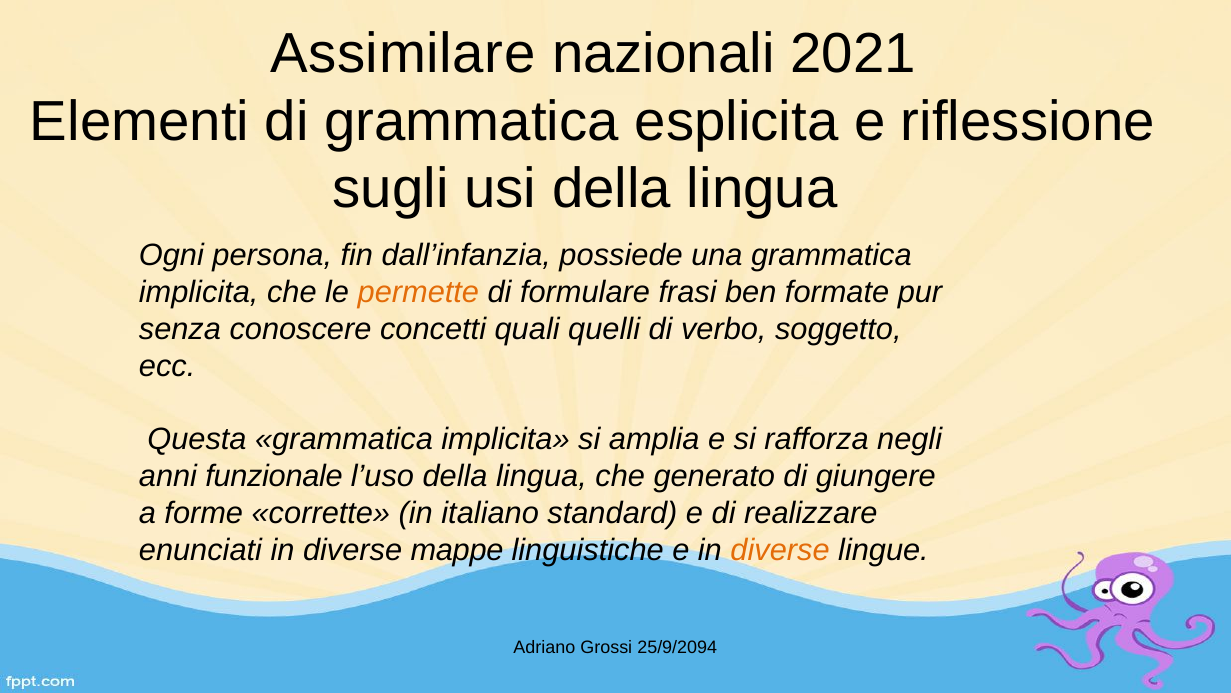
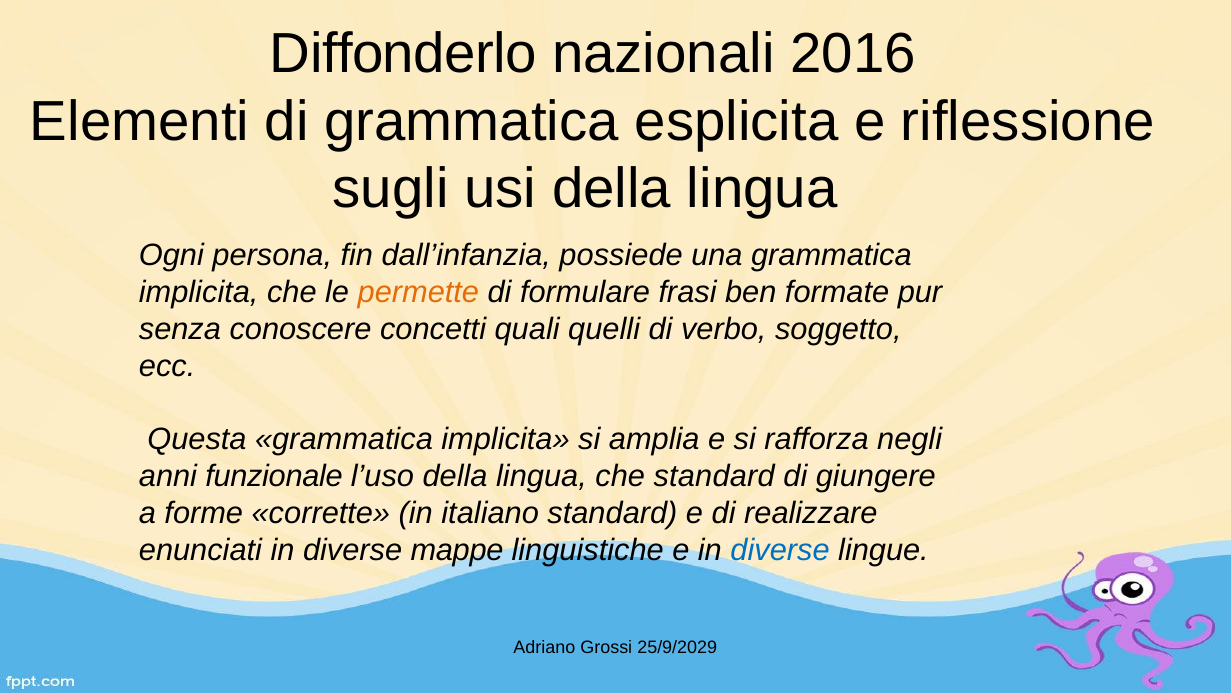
Assimilare: Assimilare -> Diffonderlo (403, 54)
2021: 2021 -> 2016 (853, 54)
che generato: generato -> standard (714, 476)
diverse colour: orange -> blue (780, 550)
25/9/2094: 25/9/2094 -> 25/9/2029 (677, 647)
